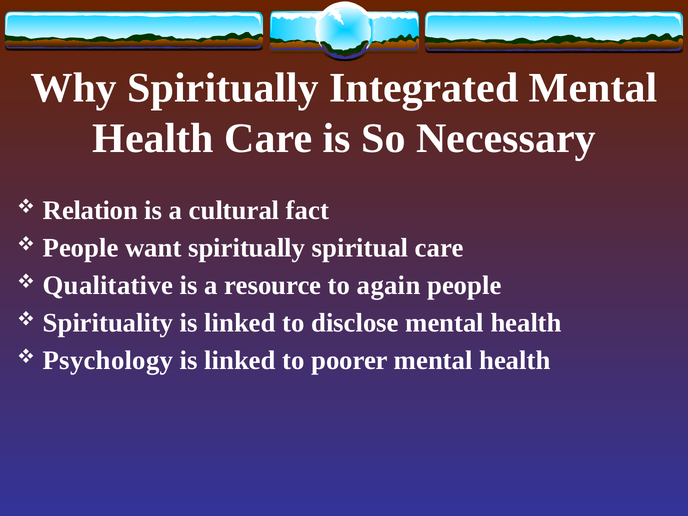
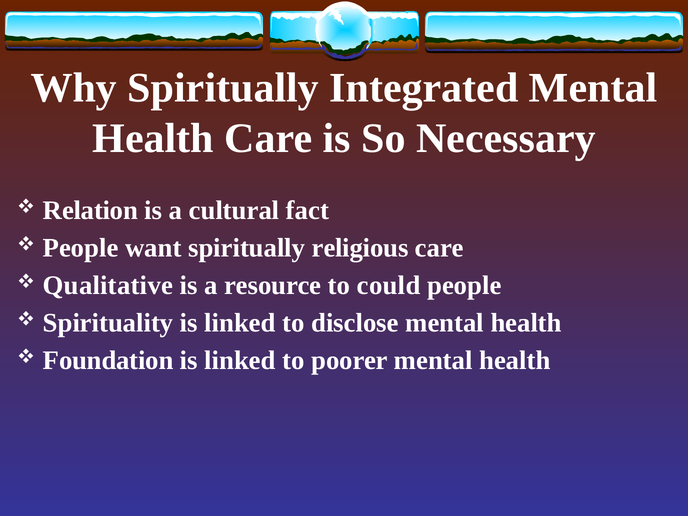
spiritual: spiritual -> religious (360, 248)
again: again -> could (389, 286)
Psychology: Psychology -> Foundation (108, 361)
